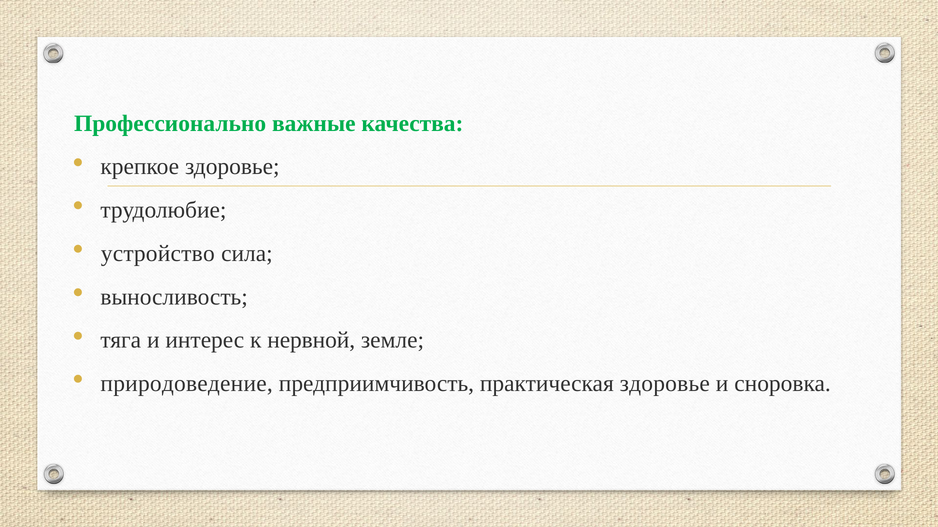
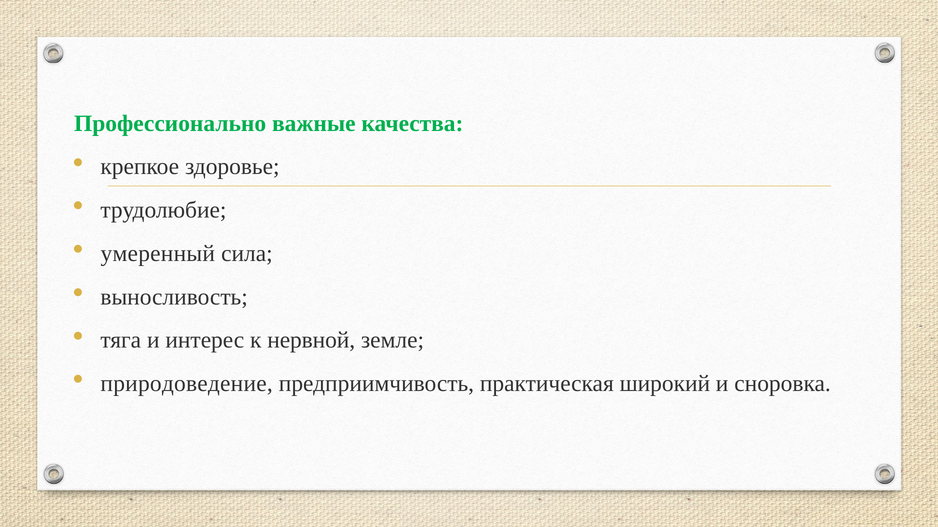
устройство: устройство -> умеренный (158, 254)
практическая здоровье: здоровье -> широкий (665, 384)
